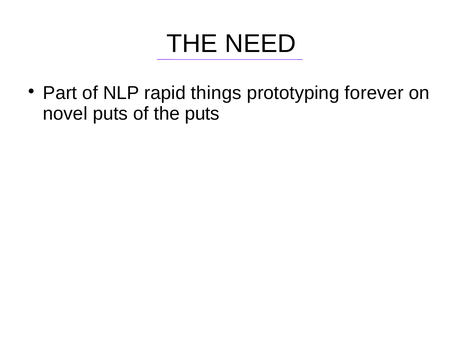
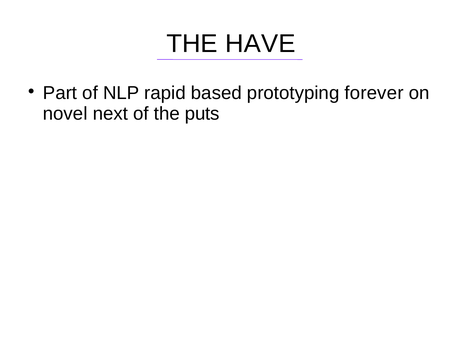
NEED: NEED -> HAVE (260, 44)
things: things -> based (216, 93)
novel puts: puts -> next (110, 114)
